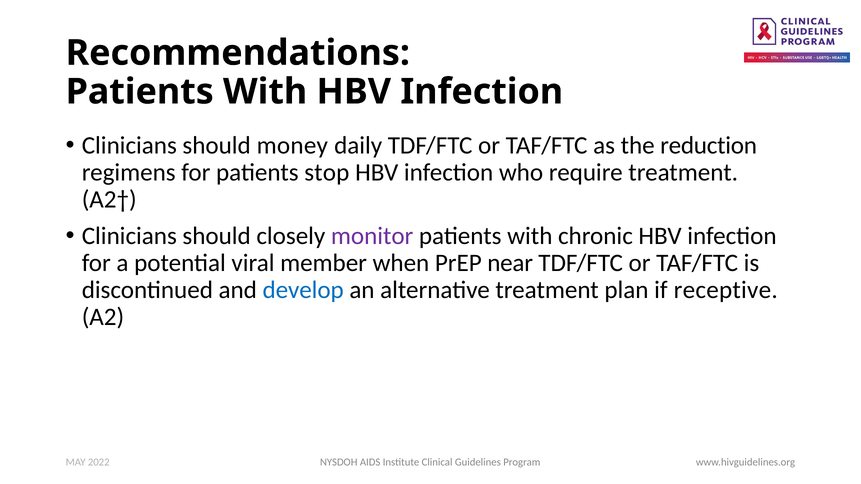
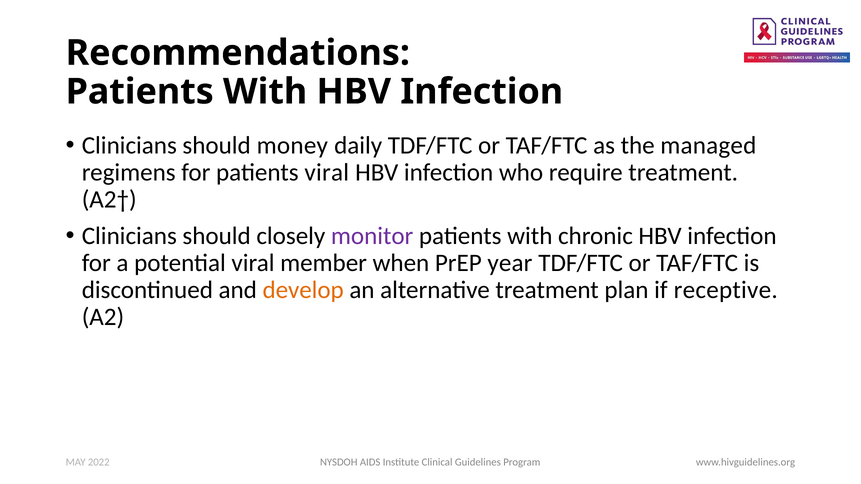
reduction: reduction -> managed (708, 146)
patients stop: stop -> viral (327, 173)
near: near -> year (510, 263)
develop colour: blue -> orange (303, 290)
